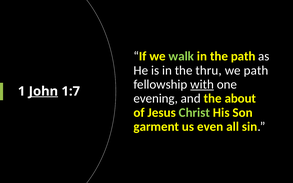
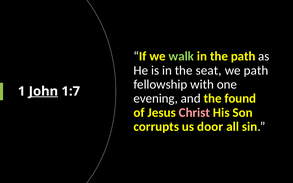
thru: thru -> seat (209, 70)
with underline: present -> none (202, 84)
about: about -> found (240, 99)
Christ colour: light green -> pink (194, 113)
garment: garment -> corrupts (156, 127)
even: even -> door (210, 127)
